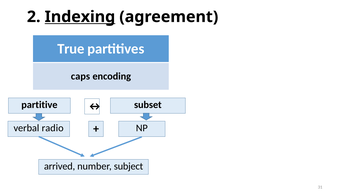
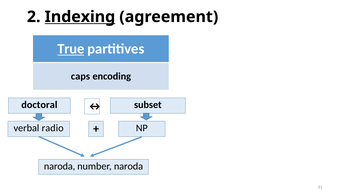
True underline: none -> present (71, 49)
partitive: partitive -> doctoral (39, 105)
arrived: arrived -> naroda (60, 167)
number subject: subject -> naroda (128, 167)
